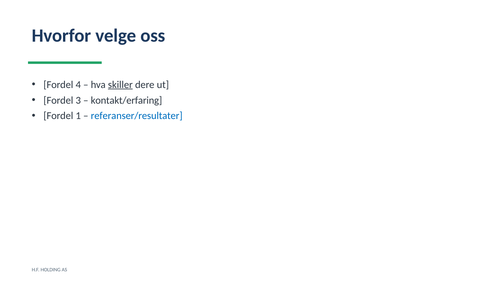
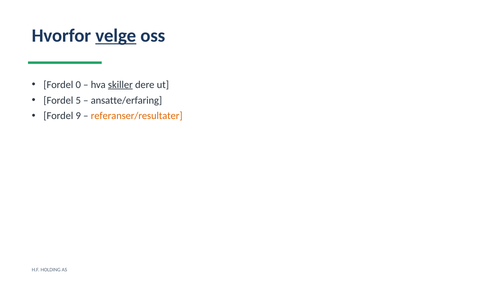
velge underline: none -> present (116, 36)
4: 4 -> 0 (78, 85)
3: 3 -> 5 (78, 100)
kontakt/erfaring: kontakt/erfaring -> ansatte/erfaring (126, 100)
1: 1 -> 9 (78, 116)
referanser/resultater colour: blue -> orange (137, 116)
